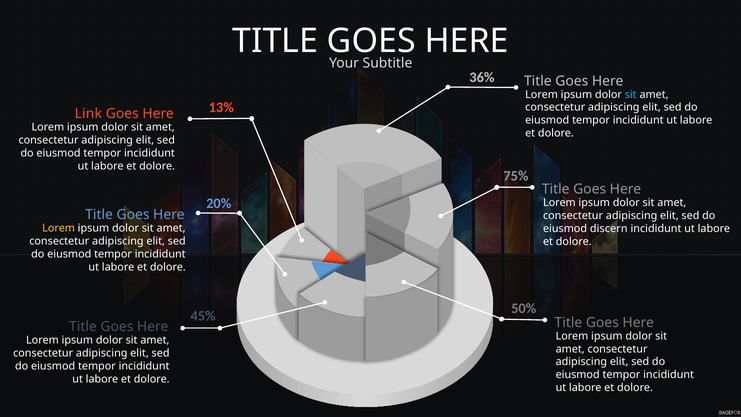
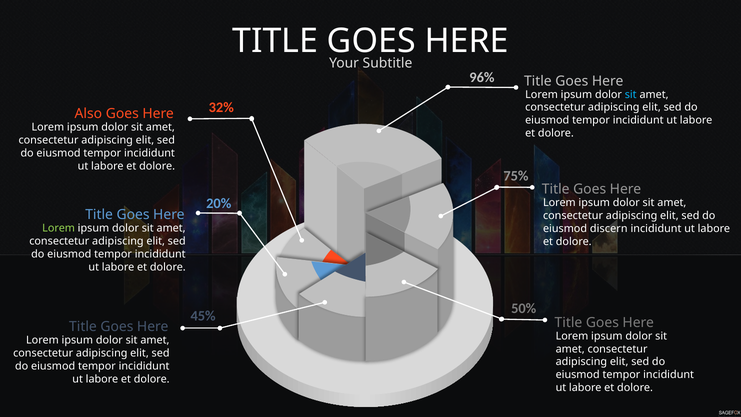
36%: 36% -> 96% (482, 77)
13%: 13% -> 32% (221, 107)
Link: Link -> Also (88, 114)
Lorem colour: yellow -> light green (59, 228)
